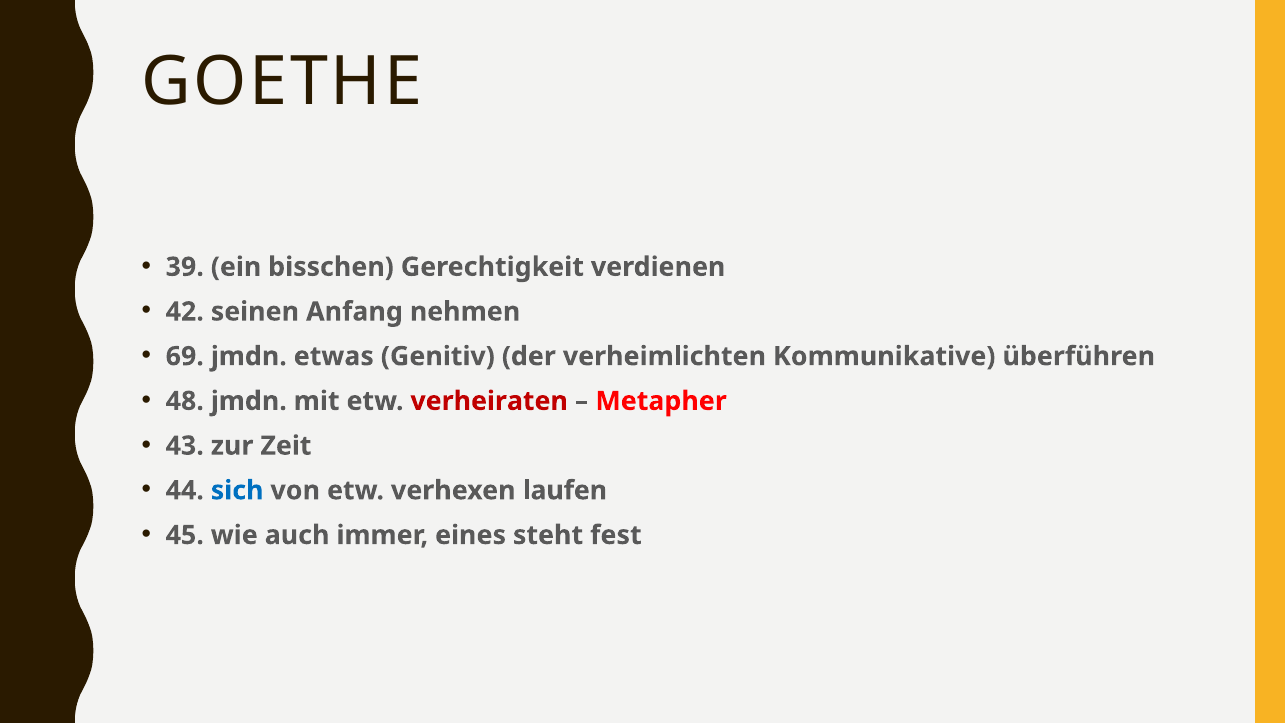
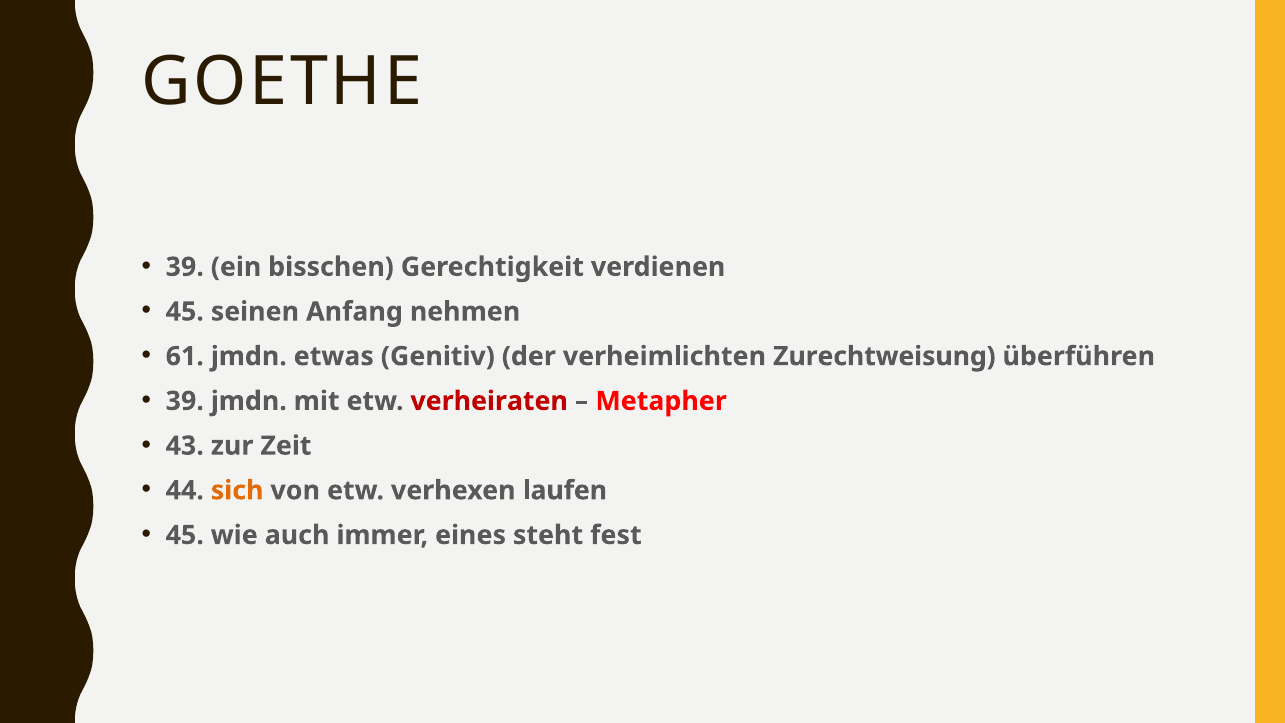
42: 42 -> 45 (185, 312)
69: 69 -> 61 (185, 356)
Kommunikative: Kommunikative -> Zurechtweisung (884, 356)
48: 48 -> 39 (185, 401)
sich colour: blue -> orange (237, 490)
